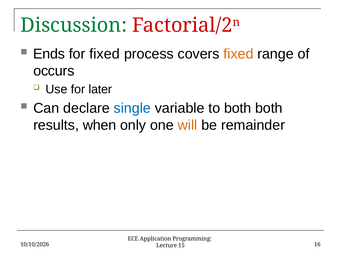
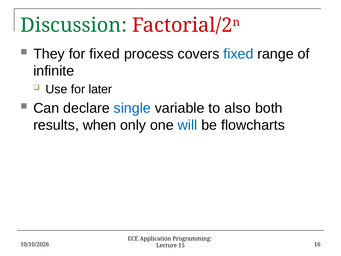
Ends: Ends -> They (49, 54)
fixed colour: orange -> blue (238, 54)
occurs: occurs -> infinite (54, 71)
to both: both -> also (238, 108)
will colour: orange -> blue (188, 125)
remainder: remainder -> flowcharts (253, 125)
